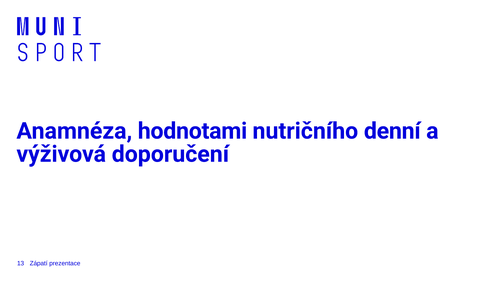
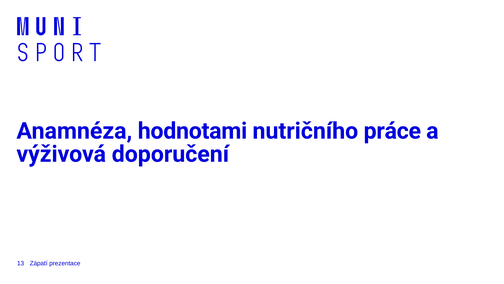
denní: denní -> práce (392, 131)
